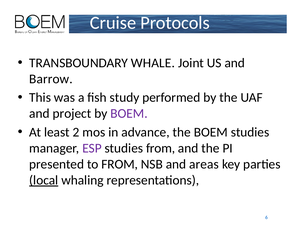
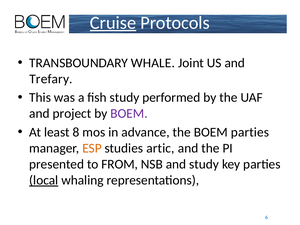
Cruise underline: none -> present (113, 23)
Barrow: Barrow -> Trefary (51, 79)
2: 2 -> 8 (76, 132)
BOEM studies: studies -> parties (250, 132)
ESP colour: purple -> orange (92, 148)
studies from: from -> artic (160, 148)
and areas: areas -> study (204, 164)
